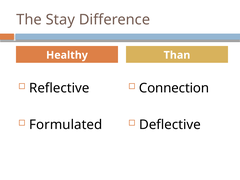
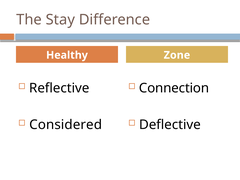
Than: Than -> Zone (177, 55)
Formulated: Formulated -> Considered (66, 125)
